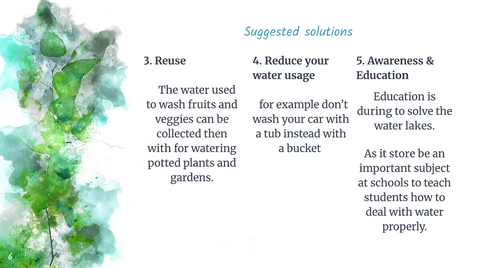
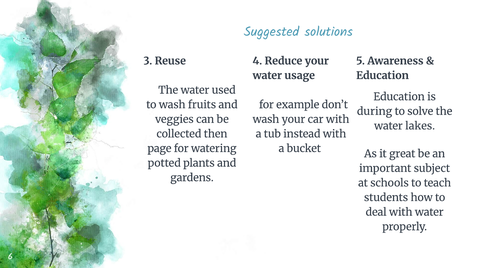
with: with -> page (159, 149)
store: store -> great (402, 154)
